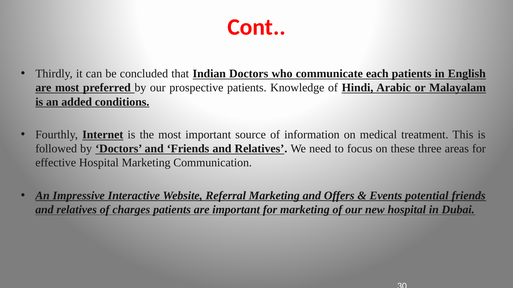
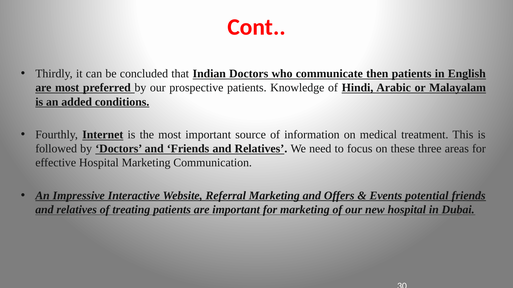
each: each -> then (377, 74)
charges: charges -> treating (131, 210)
